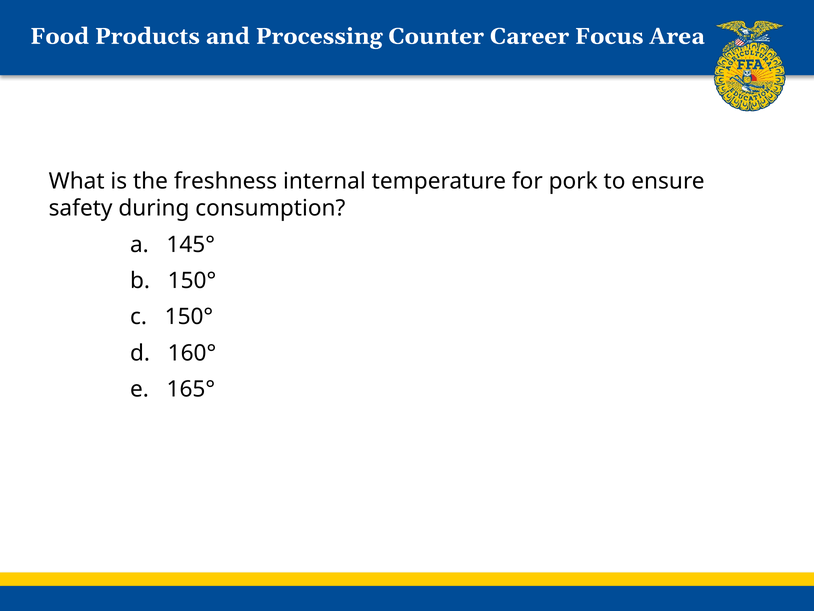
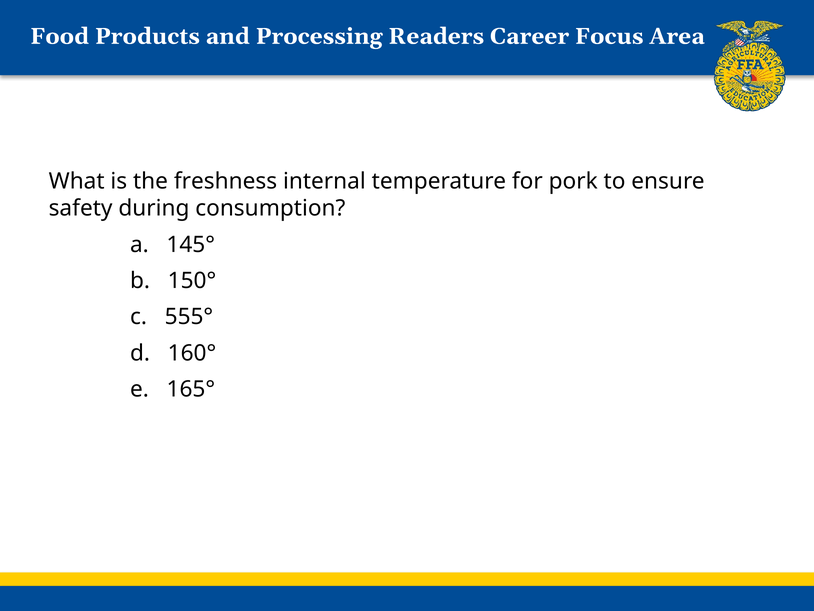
Counter: Counter -> Readers (436, 36)
c 150°: 150° -> 555° (189, 317)
